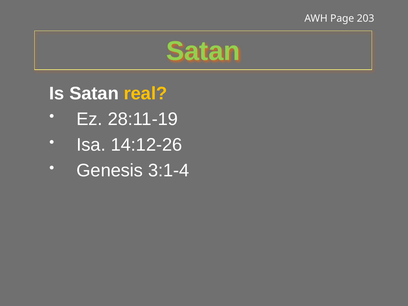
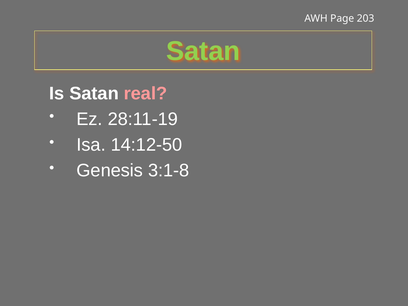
real colour: yellow -> pink (145, 93)
14:12-26: 14:12-26 -> 14:12-50 (147, 145)
3:1-4: 3:1-4 -> 3:1-8 (169, 171)
